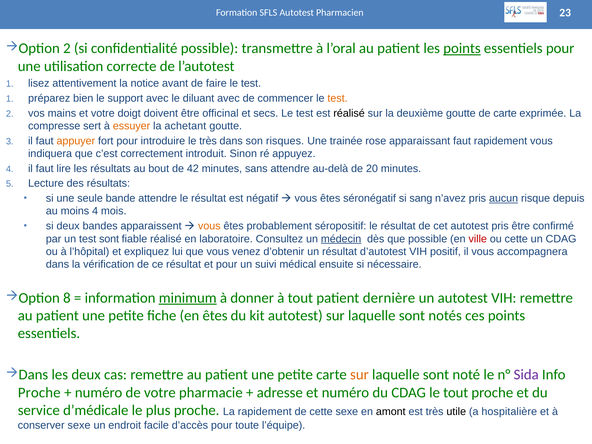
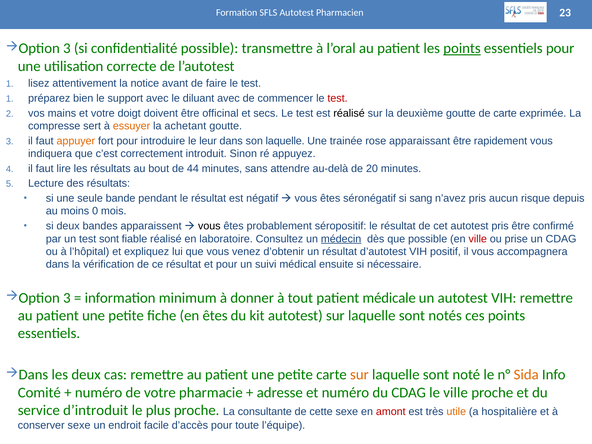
2: 2 -> 3 (67, 48)
test colour: orange -> red (338, 98)
le très: très -> leur (208, 141)
son risques: risques -> laquelle (285, 141)
apparaissant faut: faut -> être (462, 141)
42: 42 -> 44 (193, 169)
bande attendre: attendre -> pendant (158, 198)
aucun underline: present -> none (504, 198)
moins 4: 4 -> 0 (95, 211)
vous colour: orange -> black (209, 226)
ou cette: cette -> prise (516, 239)
8: 8 -> 3 (67, 298)
minimum underline: present -> none (188, 298)
dernière: dernière -> médicale (389, 298)
Sida colour: purple -> orange (526, 375)
Proche: Proche -> Comité (39, 393)
le tout: tout -> ville (456, 393)
d’médicale: d’médicale -> d’introduit (96, 410)
La rapidement: rapidement -> consultante (265, 412)
amont colour: black -> red (391, 412)
utile colour: black -> orange (456, 412)
